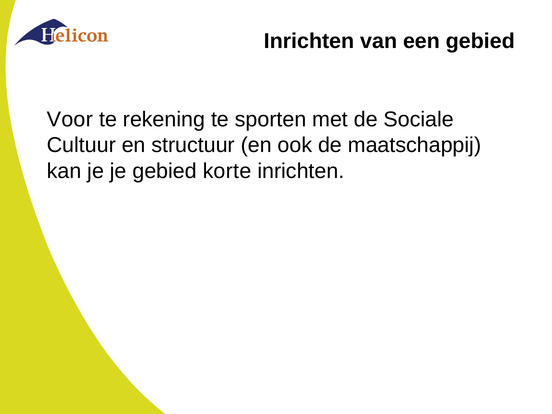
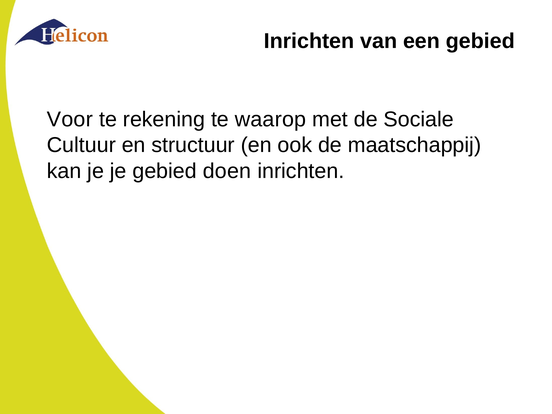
sporten: sporten -> waarop (270, 119)
korte: korte -> doen (227, 171)
